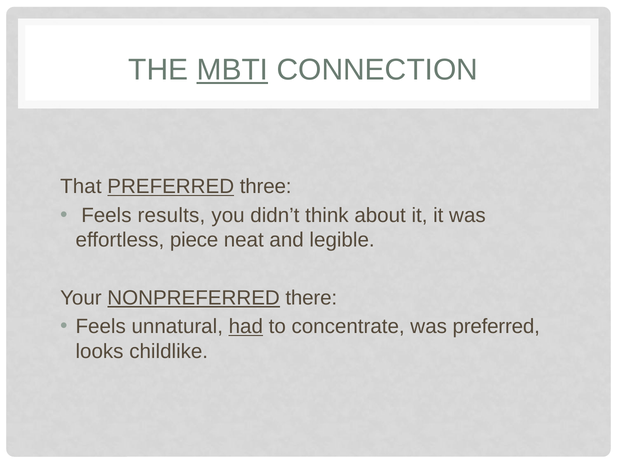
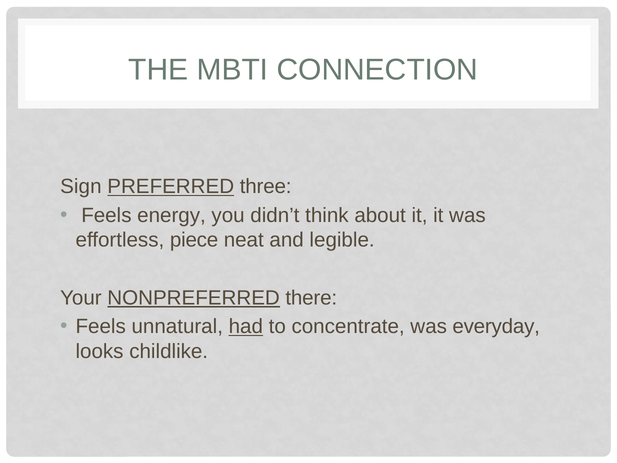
MBTI underline: present -> none (232, 70)
That: That -> Sign (81, 187)
results: results -> energy (171, 215)
was preferred: preferred -> everyday (496, 326)
